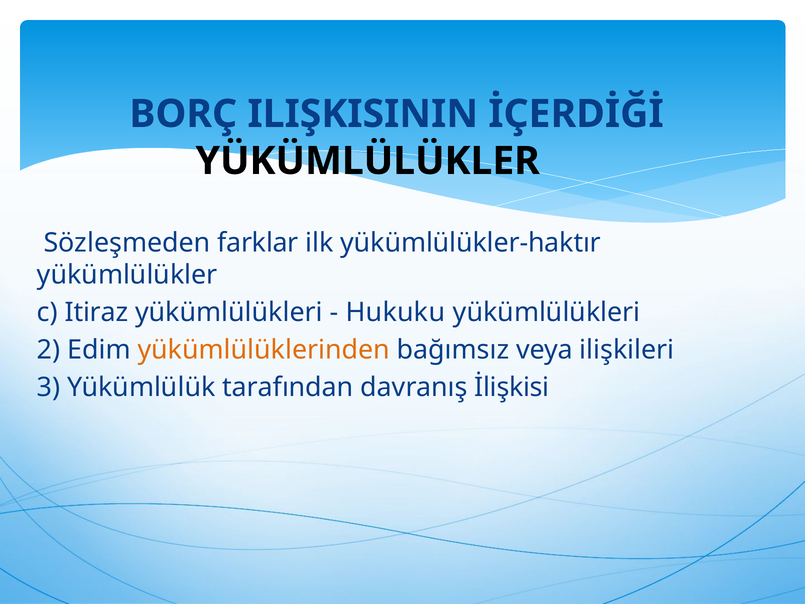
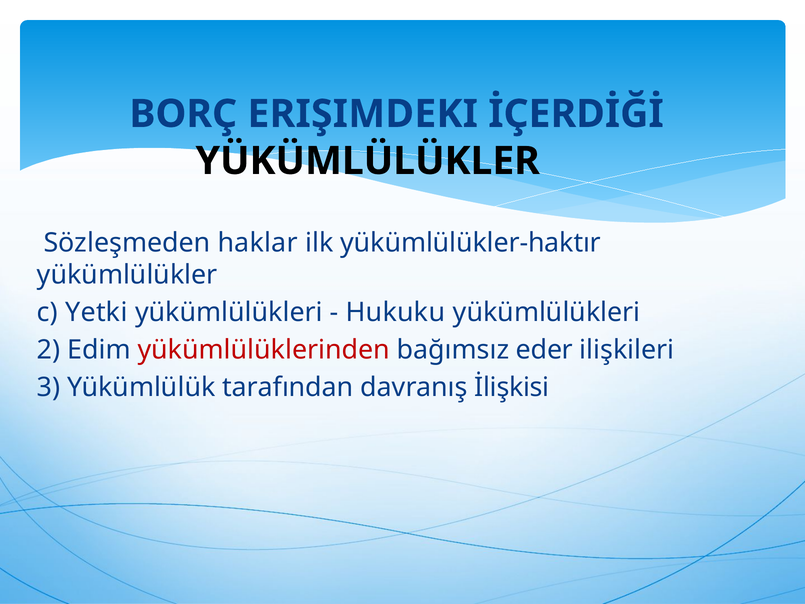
ILIŞKISININ: ILIŞKISININ -> ERIŞIMDEKI (363, 114)
farklar: farklar -> haklar (258, 243)
Itiraz: Itiraz -> Yetki (96, 312)
yükümlülüklerinden colour: orange -> red (264, 350)
veya: veya -> eder (544, 350)
